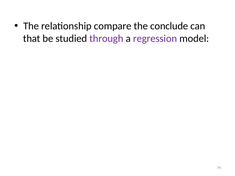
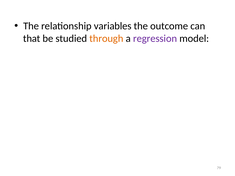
compare: compare -> variables (113, 26)
conclude: conclude -> outcome (169, 26)
through colour: purple -> orange (106, 39)
